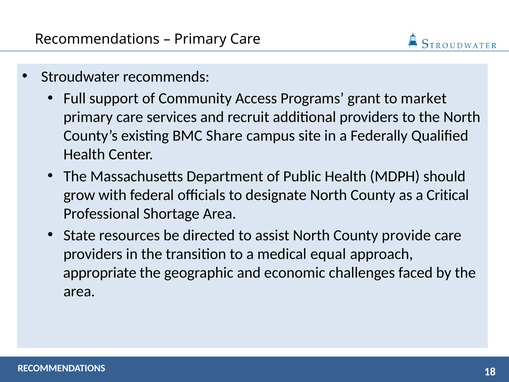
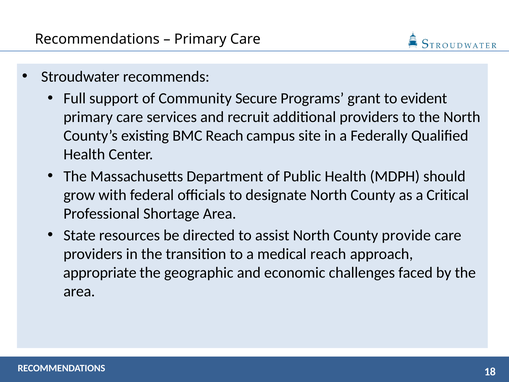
Access: Access -> Secure (256, 98)
market: market -> evident (424, 98)
BMC Share: Share -> Reach (224, 136)
medical equal: equal -> reach (328, 254)
